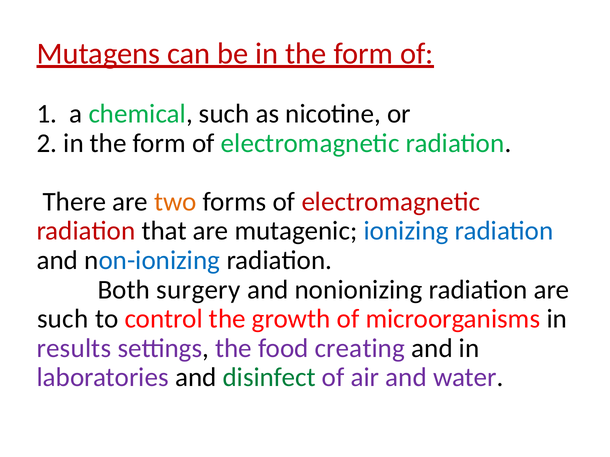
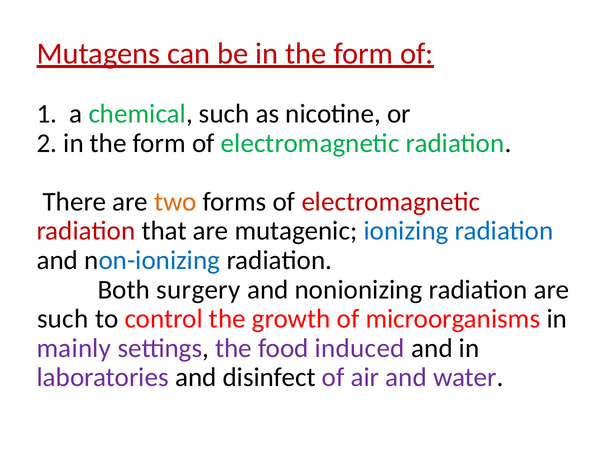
results: results -> mainly (74, 349)
creating: creating -> induced (360, 349)
disinfect colour: green -> black (269, 378)
